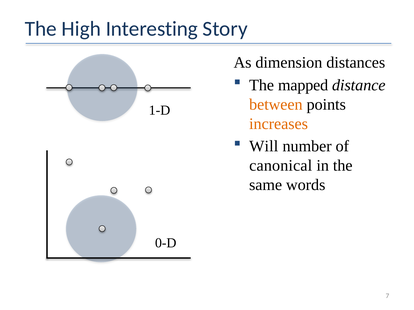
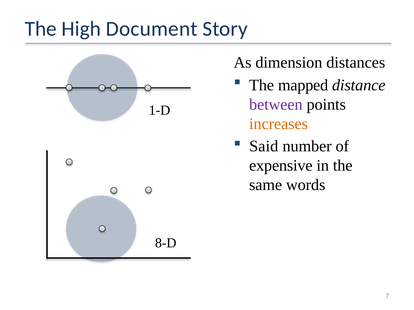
Interesting: Interesting -> Document (152, 29)
between colour: orange -> purple (276, 105)
Will: Will -> Said (264, 147)
canonical: canonical -> expensive (281, 166)
0-D: 0-D -> 8-D (166, 243)
